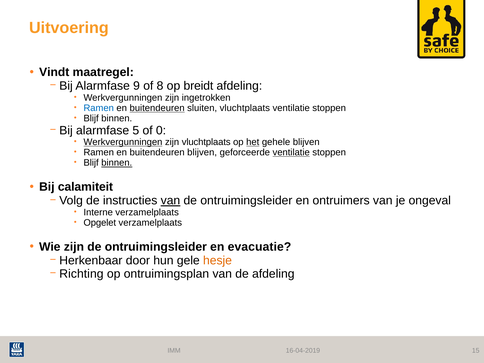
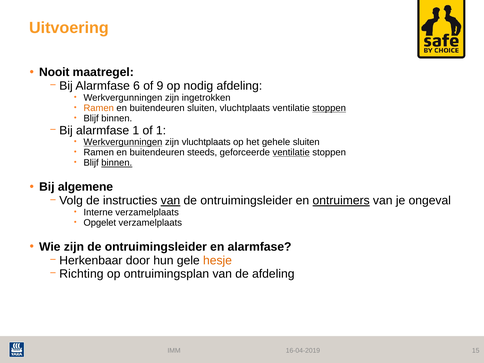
Vindt: Vindt -> Nooit (54, 72)
9: 9 -> 6 (137, 86)
8: 8 -> 9 (160, 86)
breidt: breidt -> nodig (198, 86)
Ramen colour: blue -> orange (99, 108)
buitendeuren underline: present -> none (157, 108)
stoppen underline: none -> present (329, 108)
alarmfase 5: 5 -> 1 (136, 130)
of 0: 0 -> 1 (161, 130)
het underline: present -> none (253, 142)
gehele blijven: blijven -> sluiten (306, 142)
buitendeuren blijven: blijven -> steeds (202, 152)
calamiteit: calamiteit -> algemene (85, 187)
ontruimers underline: none -> present (341, 201)
en evacuatie: evacuatie -> alarmfase (260, 247)
